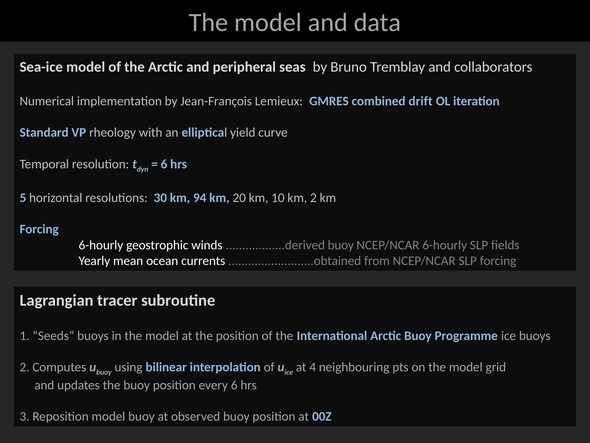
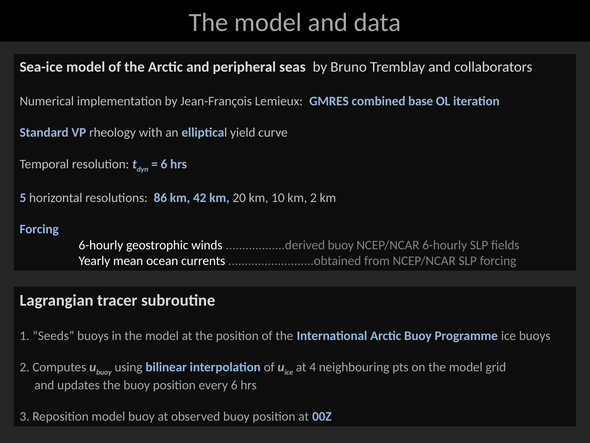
drift: drift -> base (421, 101)
30: 30 -> 86 (160, 198)
94: 94 -> 42 (200, 198)
